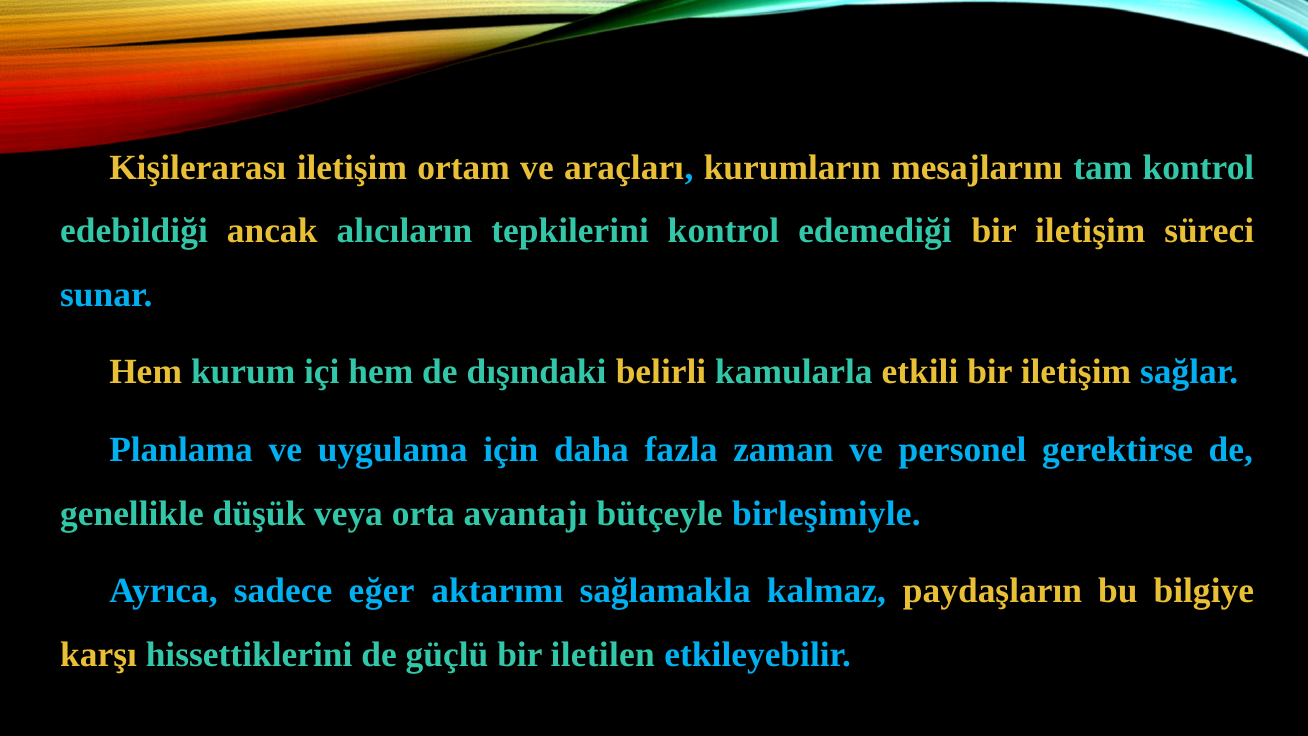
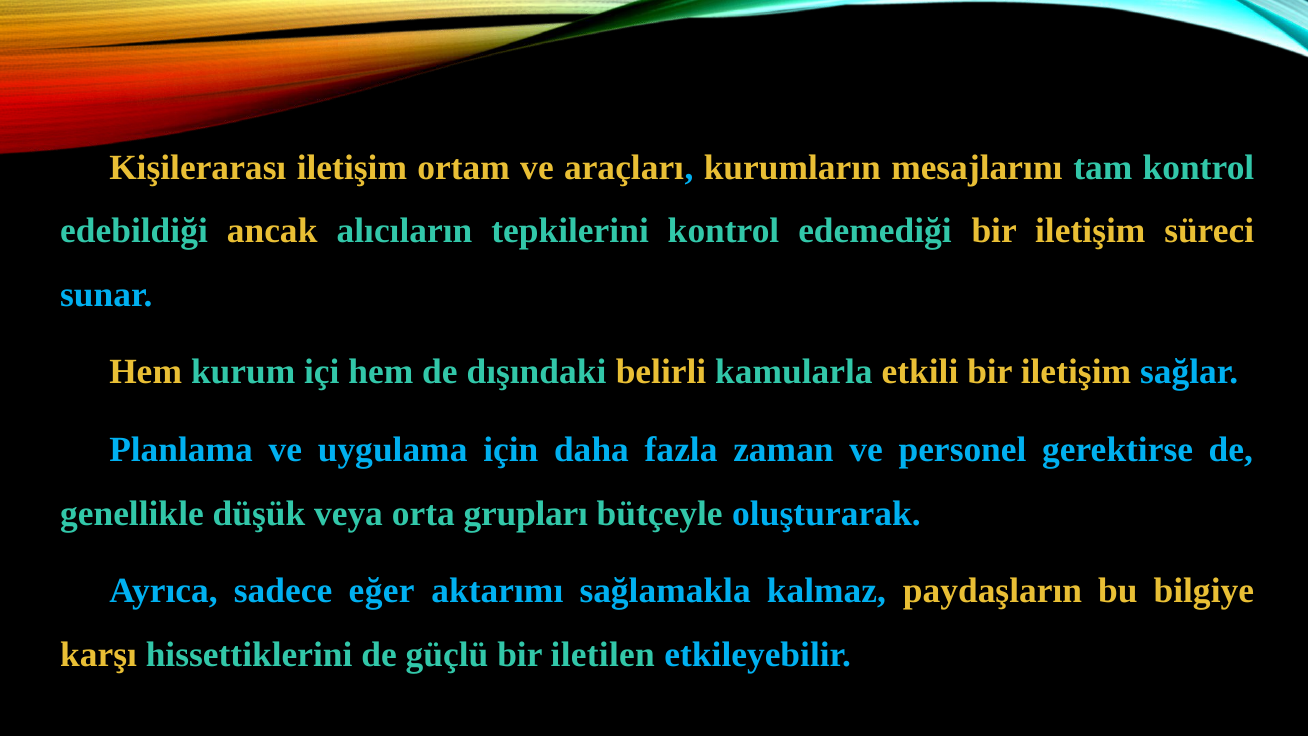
avantajı: avantajı -> grupları (526, 513)
birleşimiyle: birleşimiyle -> oluşturarak (827, 513)
